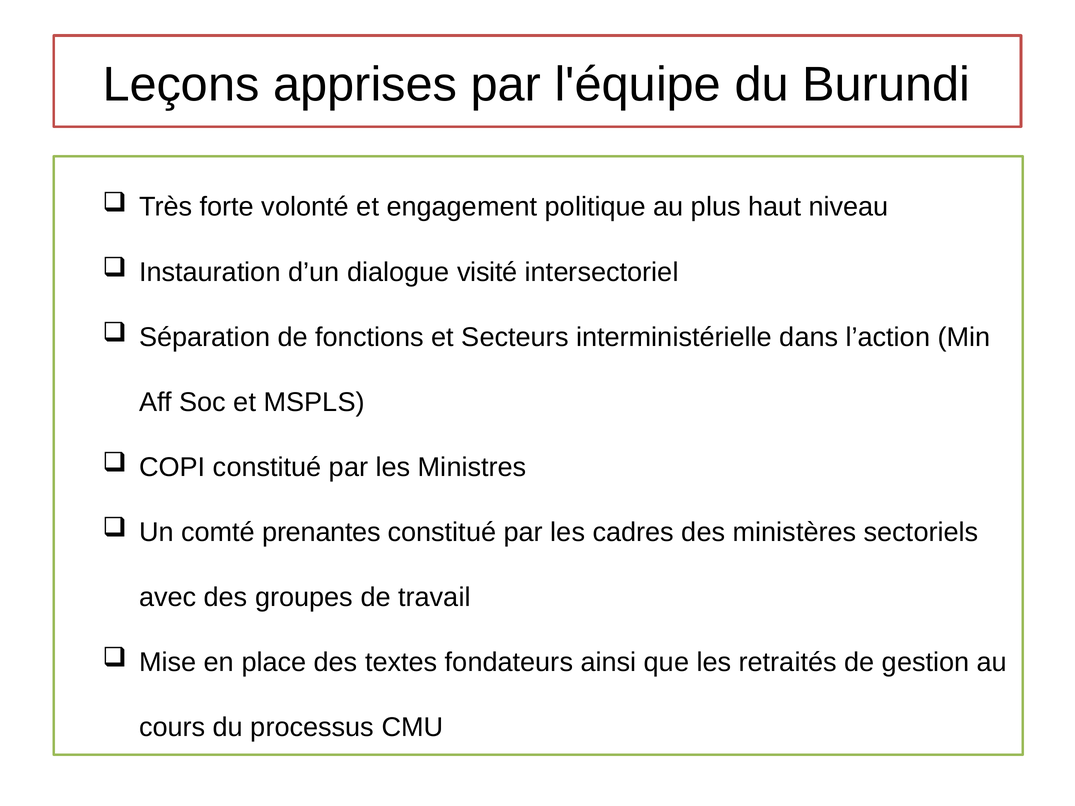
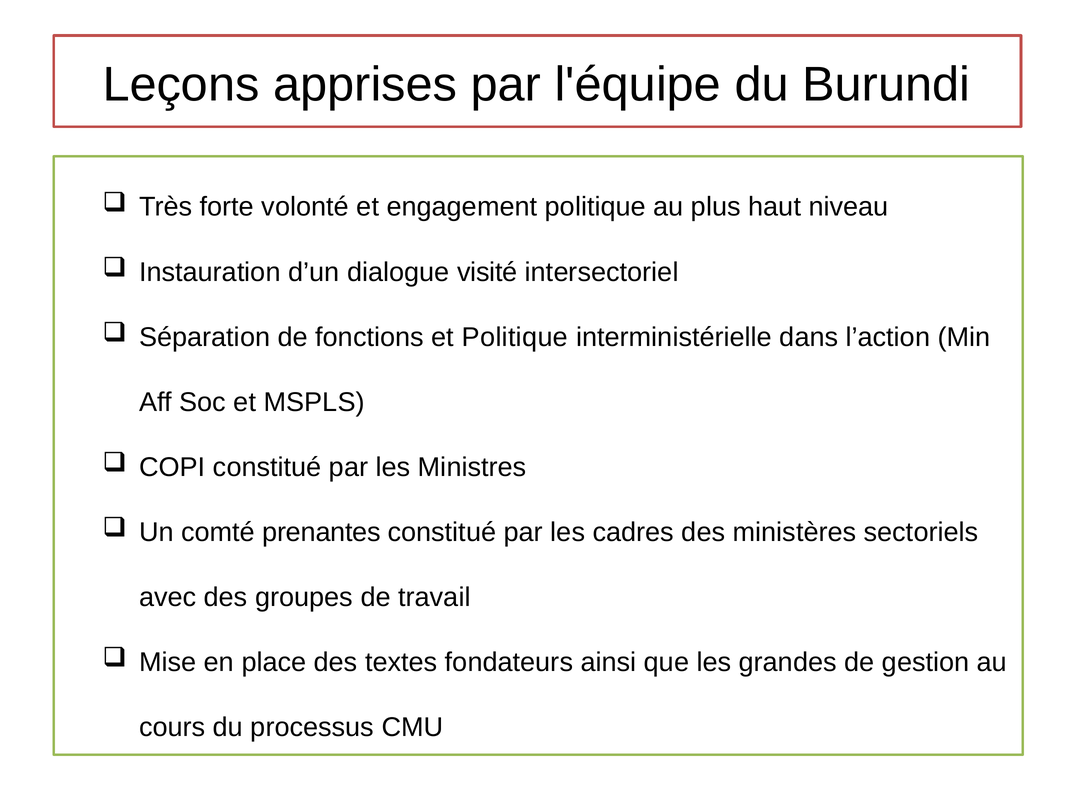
et Secteurs: Secteurs -> Politique (515, 337)
retraités: retraités -> grandes (788, 662)
